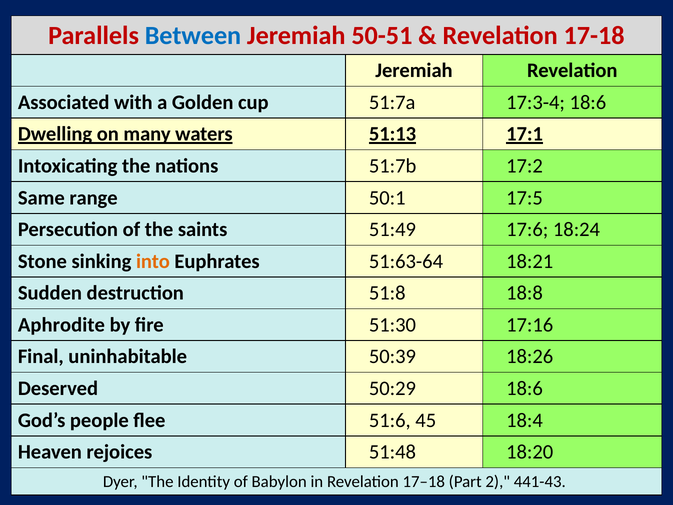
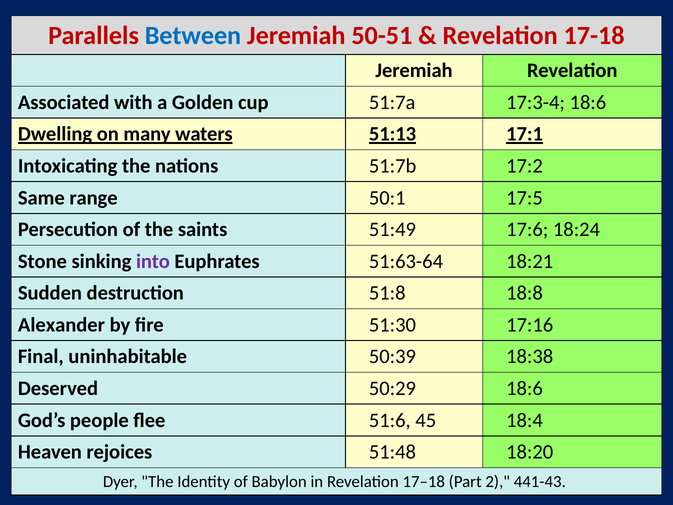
into colour: orange -> purple (153, 261)
Aphrodite: Aphrodite -> Alexander (61, 325)
18:26: 18:26 -> 18:38 (530, 356)
